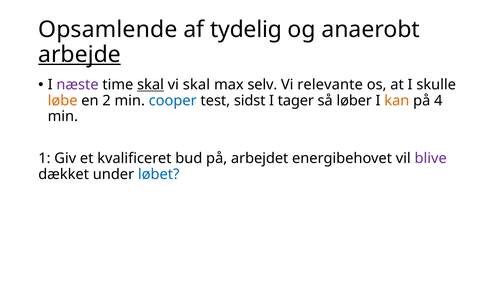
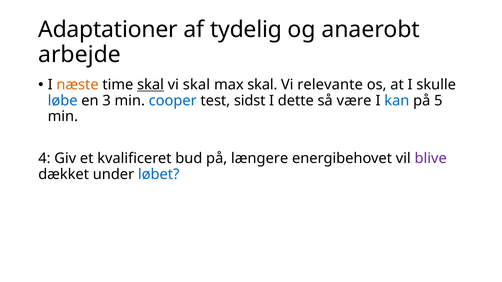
Opsamlende: Opsamlende -> Adaptationer (108, 30)
arbejde underline: present -> none (80, 55)
næste colour: purple -> orange (77, 85)
max selv: selv -> skal (262, 85)
løbe colour: orange -> blue (63, 101)
2: 2 -> 3 (107, 101)
tager: tager -> dette (296, 101)
løber: løber -> være (354, 101)
kan colour: orange -> blue (397, 101)
4: 4 -> 5 (438, 101)
1: 1 -> 4 (44, 159)
arbejdet: arbejdet -> længere (260, 159)
